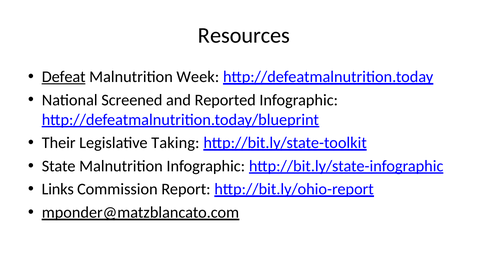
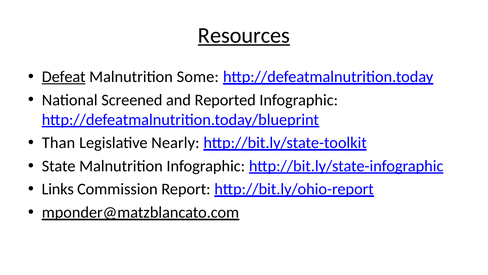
Resources underline: none -> present (244, 35)
Week: Week -> Some (198, 77)
Their: Their -> Than (59, 143)
Taking: Taking -> Nearly (175, 143)
